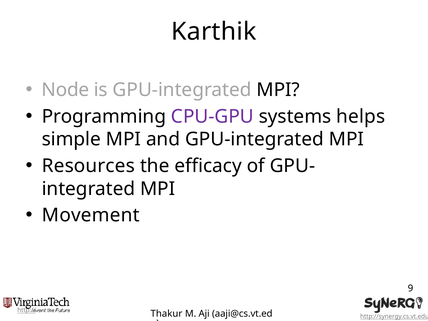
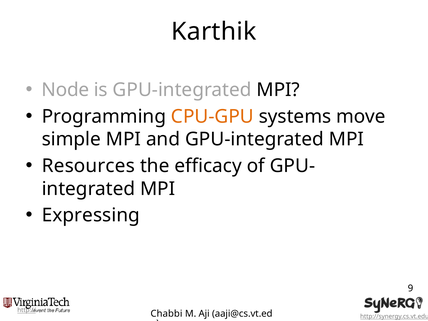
CPU-GPU colour: purple -> orange (212, 116)
helps: helps -> move (361, 116)
Movement: Movement -> Expressing (91, 215)
Thakur: Thakur -> Chabbi (166, 314)
